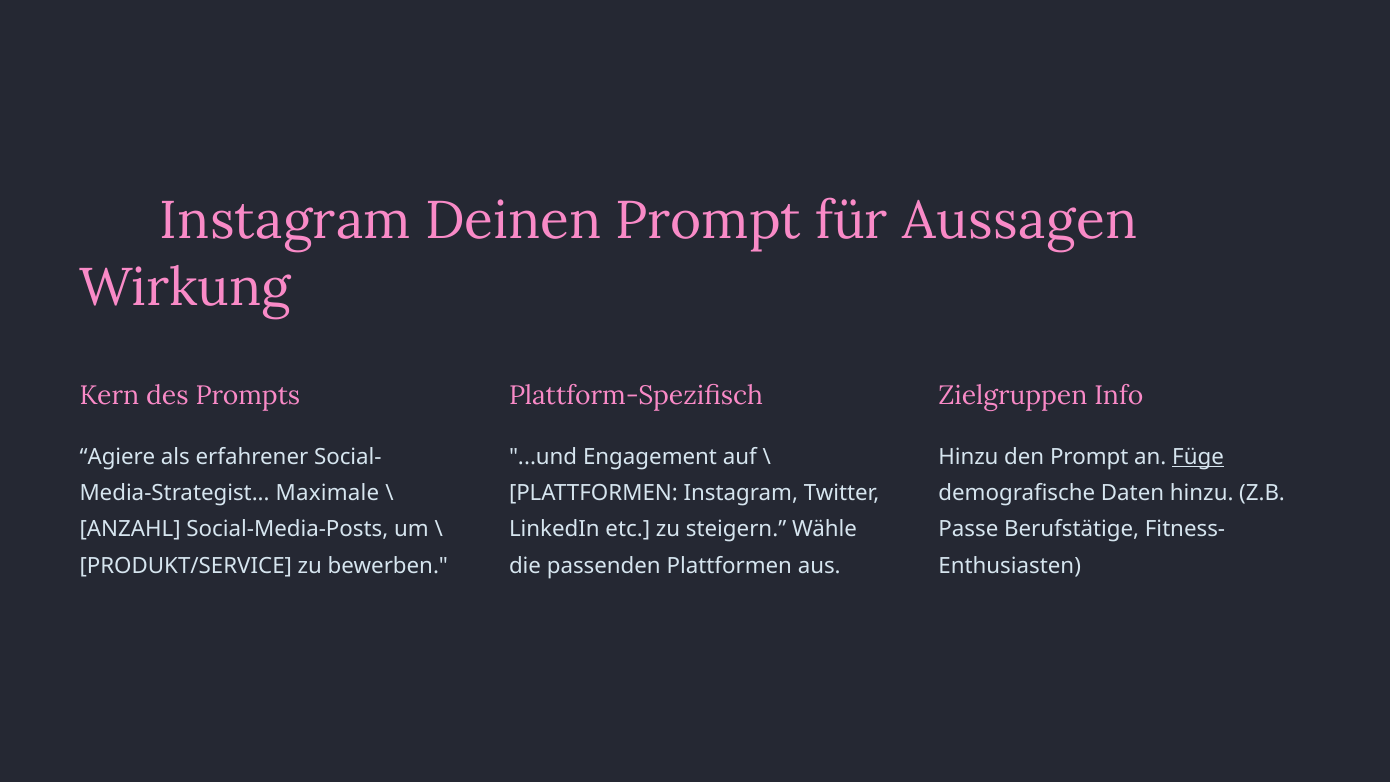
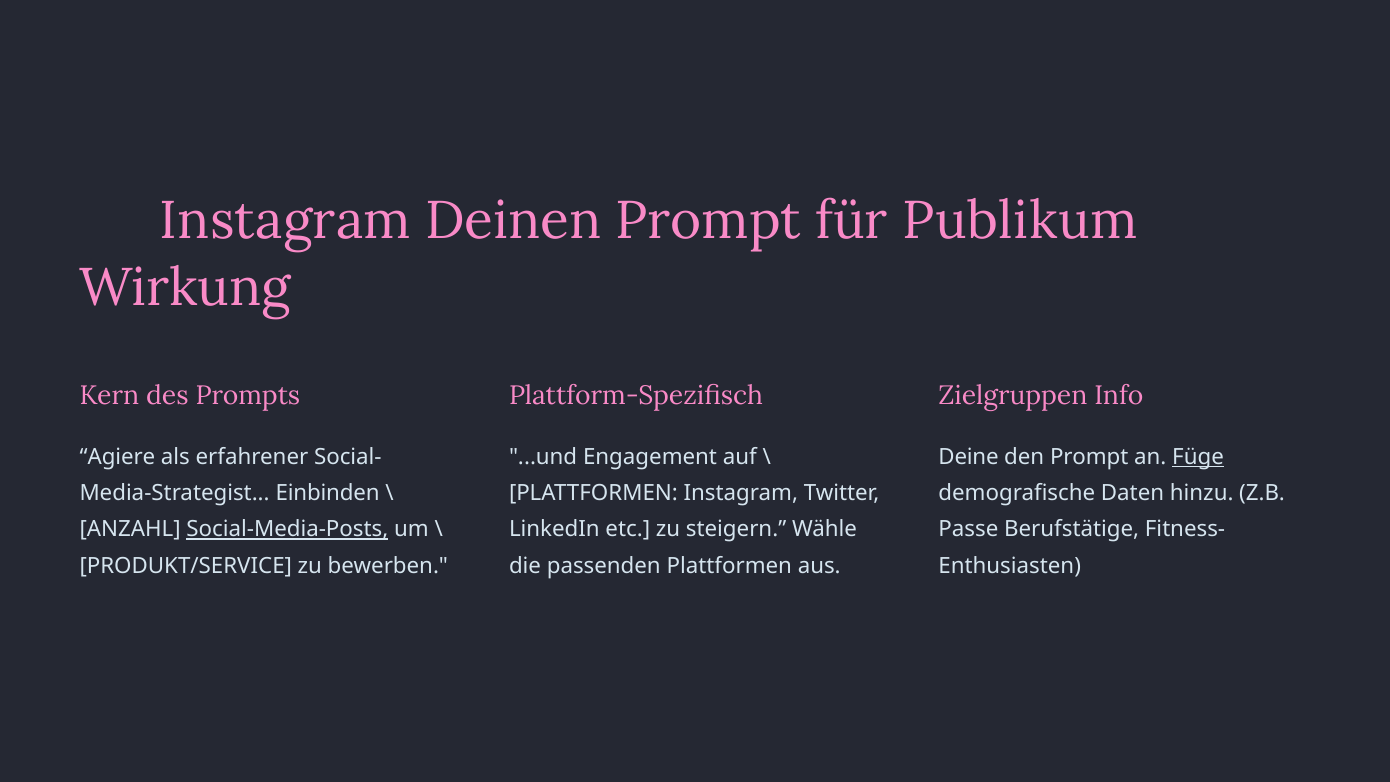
Aussagen: Aussagen -> Publikum (1020, 221)
Hinzu: Hinzu -> Deine (969, 457)
Maximale: Maximale -> Einbinden (328, 493)
Social-Media-Posts underline: none -> present (287, 529)
